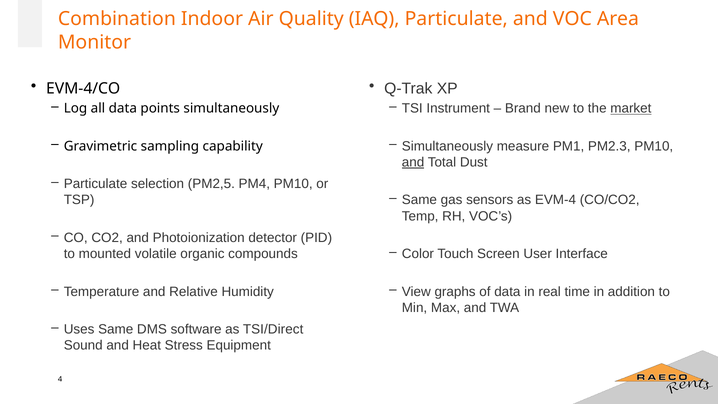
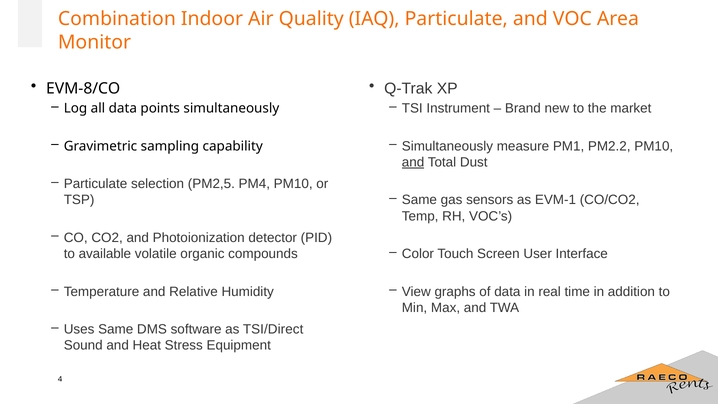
EVM-4/CO: EVM-4/CO -> EVM-8/CO (83, 88)
market underline: present -> none (631, 108)
PM2.3: PM2.3 -> PM2.2 (609, 146)
EVM-4: EVM-4 -> EVM-1 (555, 200)
mounted: mounted -> available (105, 254)
